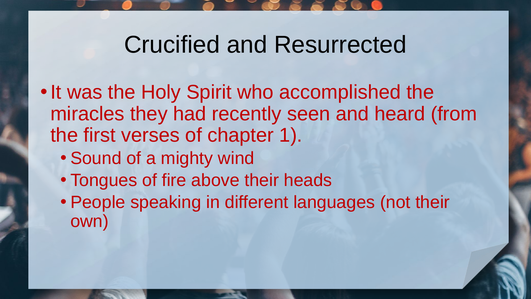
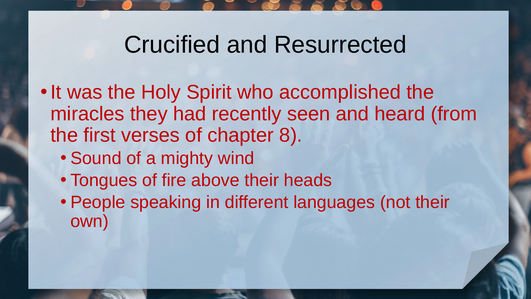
1: 1 -> 8 (291, 135)
